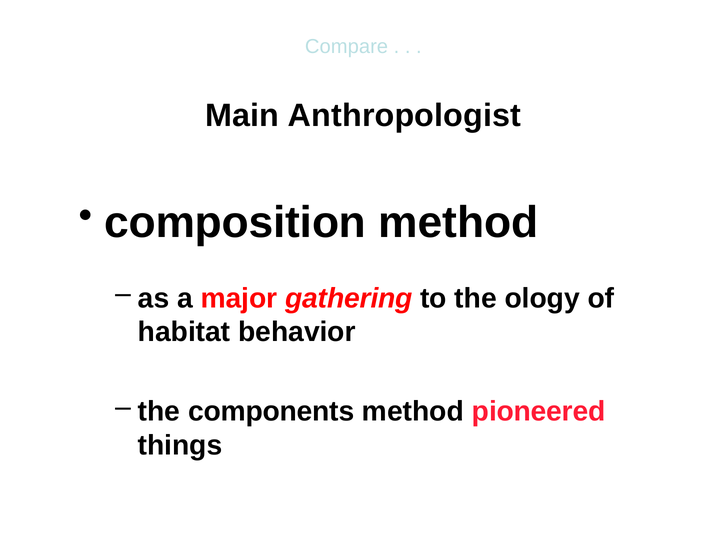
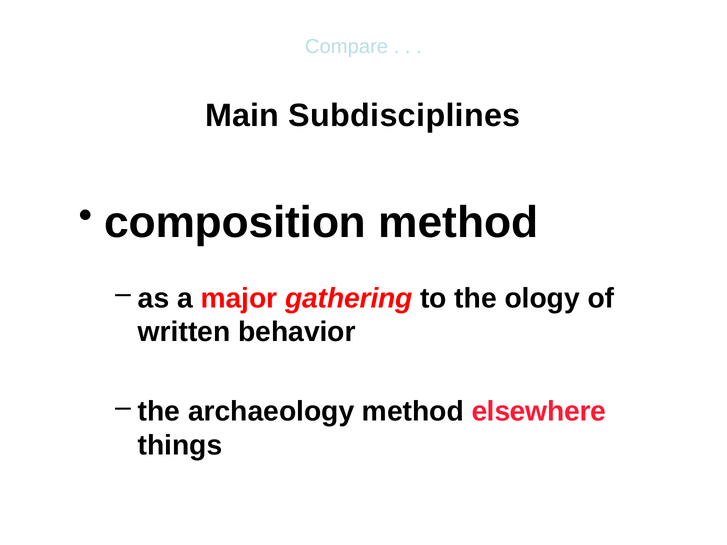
Anthropologist: Anthropologist -> Subdisciplines (404, 116)
habitat: habitat -> written (184, 332)
components: components -> archaeology (271, 411)
pioneered: pioneered -> elsewhere (539, 411)
